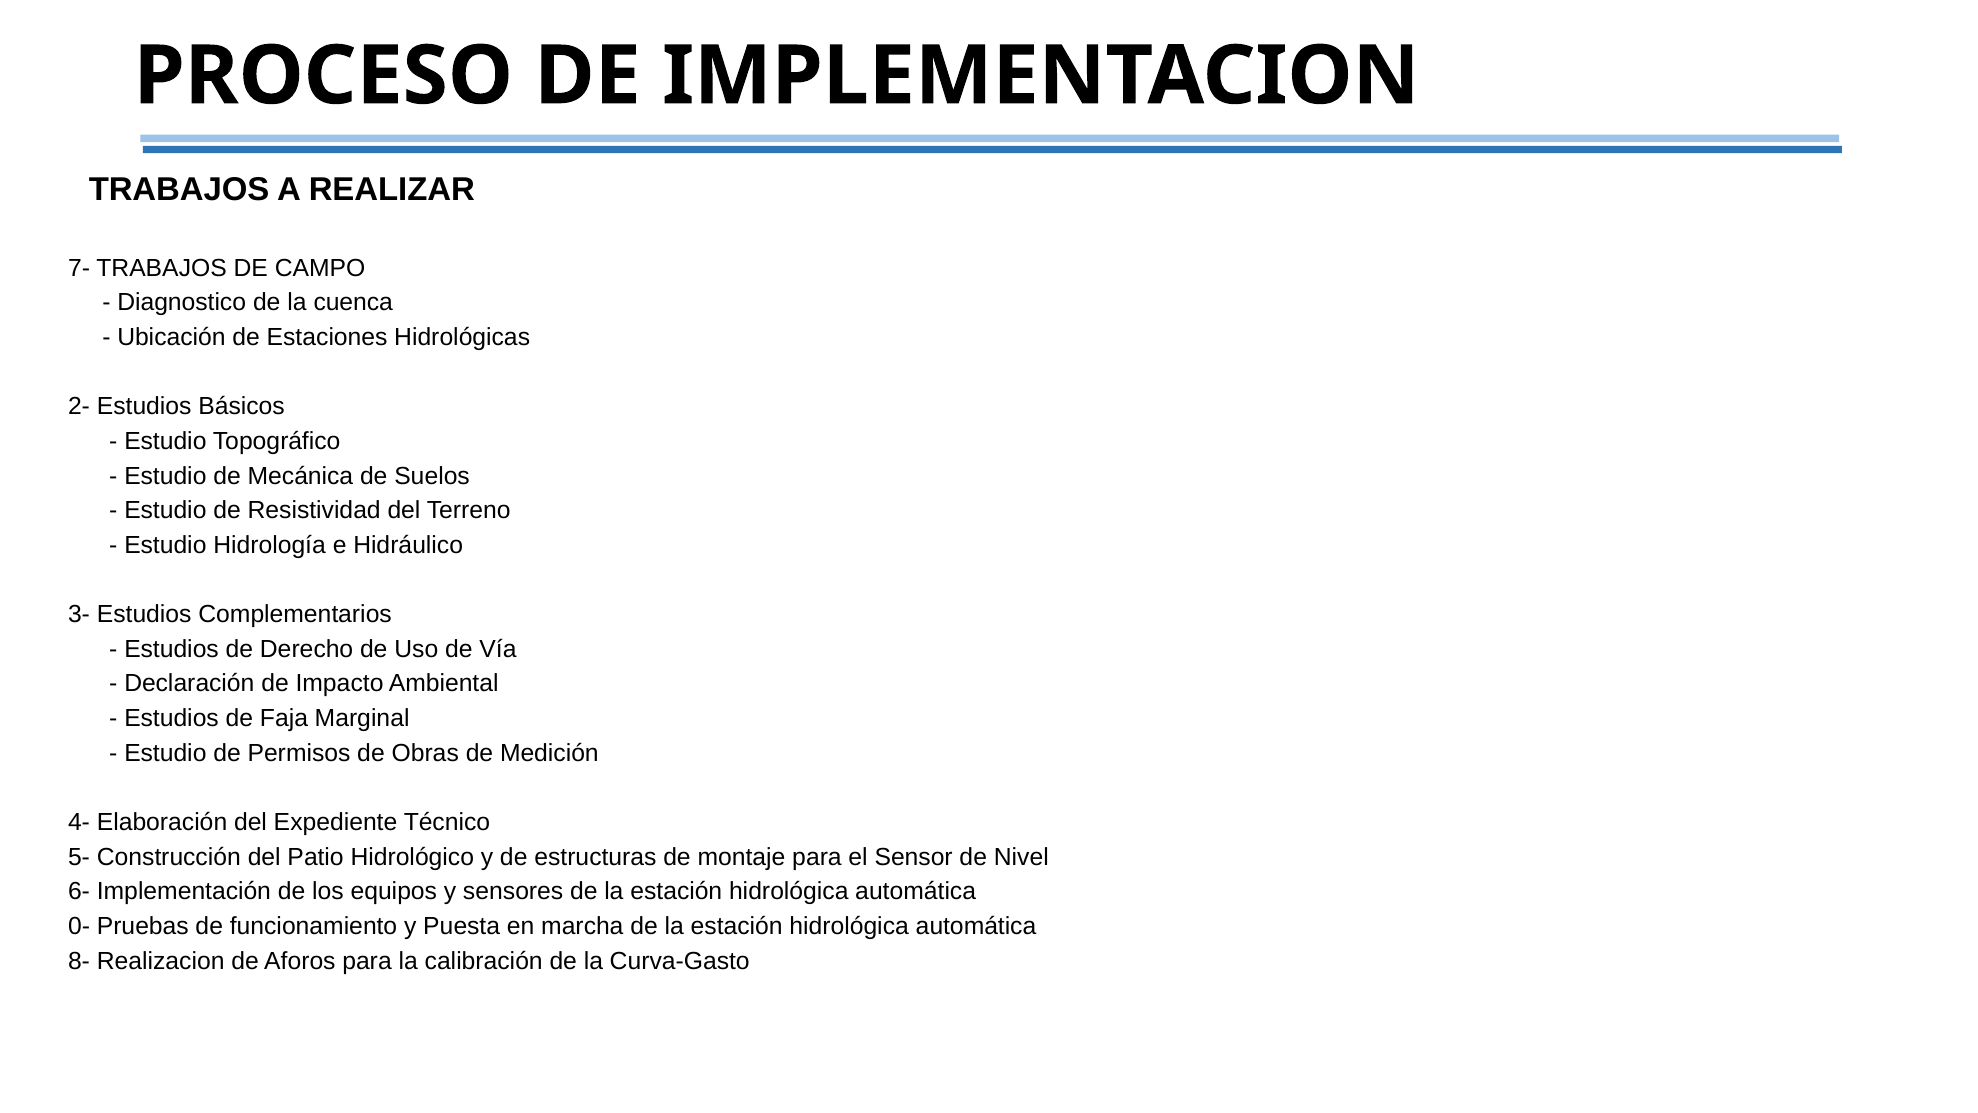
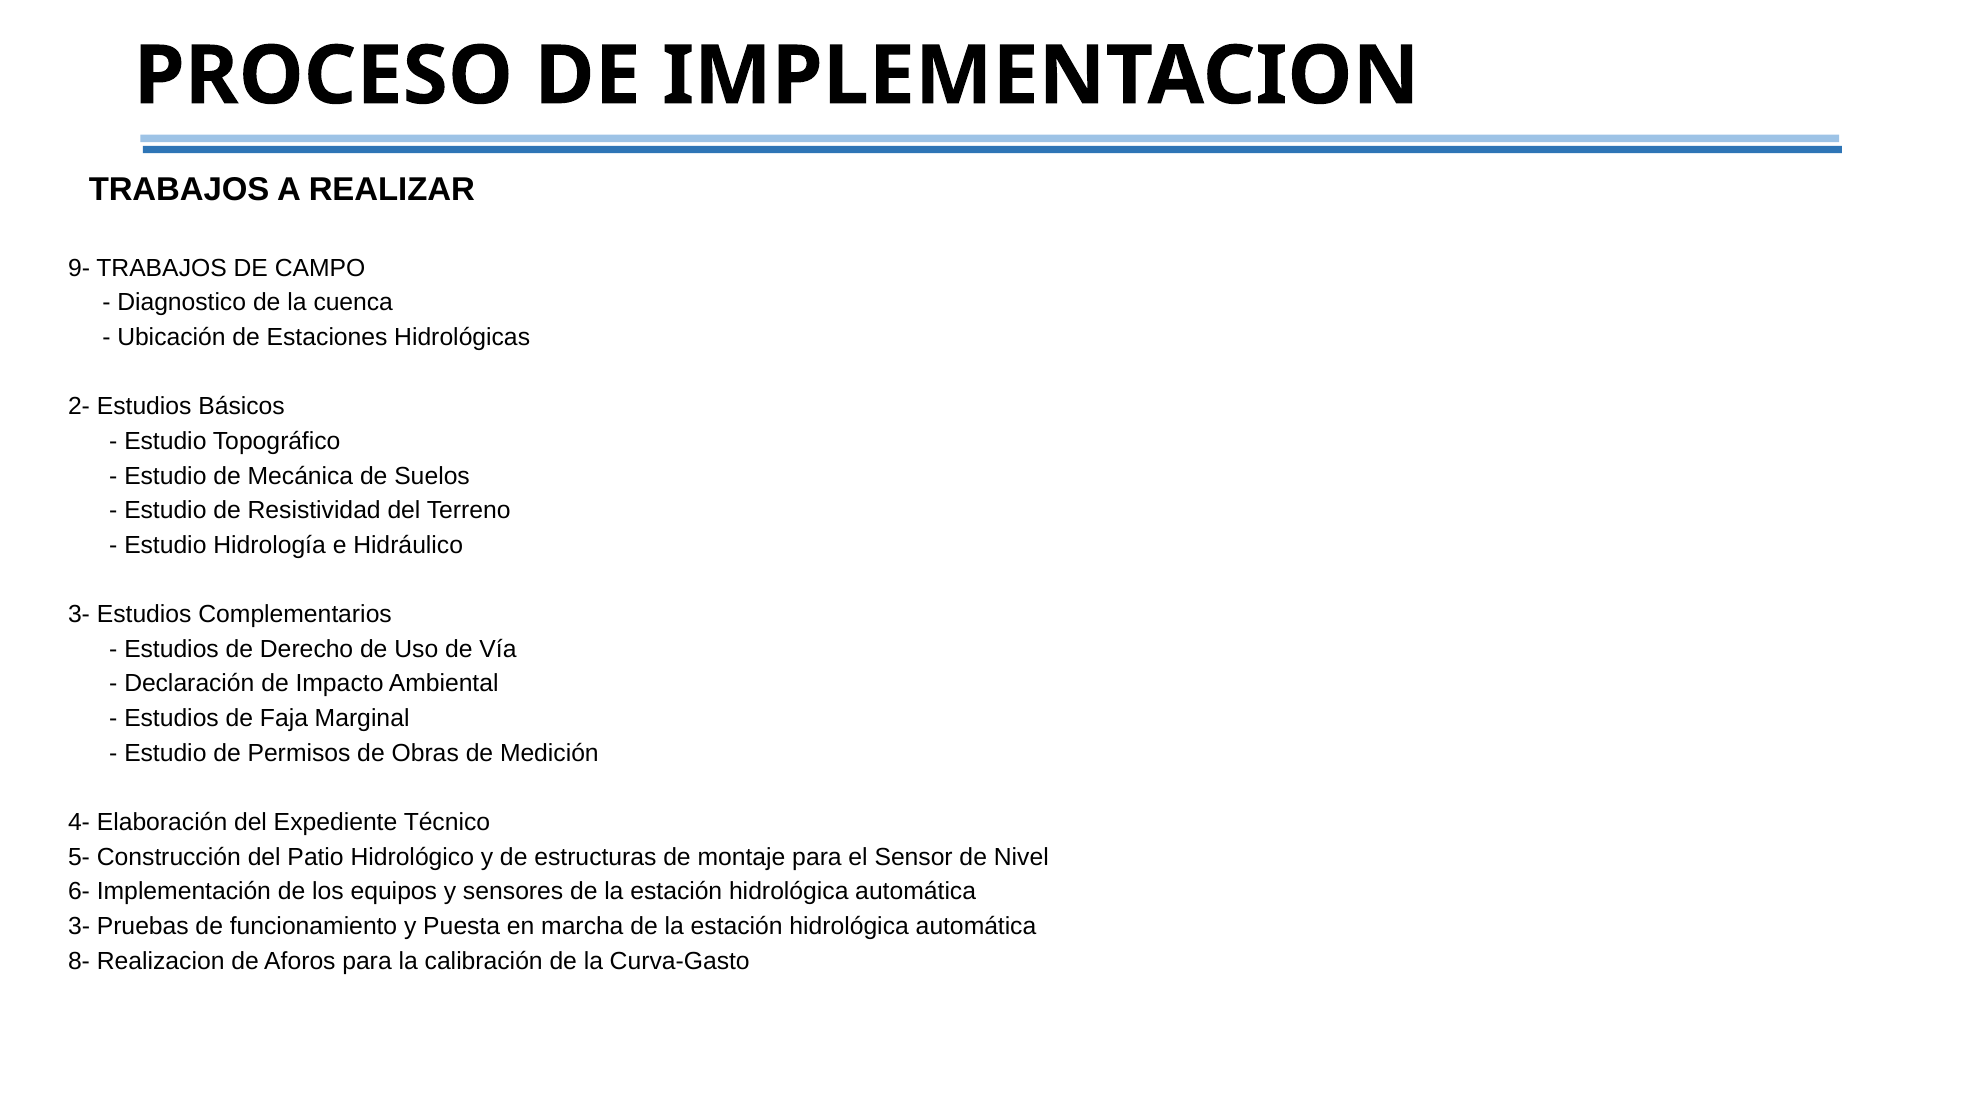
7-: 7- -> 9- (79, 268)
0-: 0- -> 3- (79, 926)
